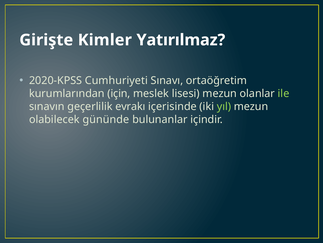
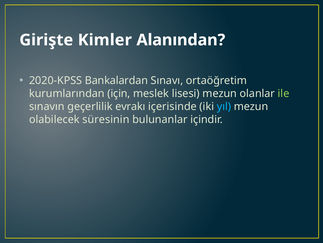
Yatırılmaz: Yatırılmaz -> Alanından (181, 40)
Cumhuriyeti: Cumhuriyeti -> Bankalardan (116, 80)
yıl colour: light green -> light blue (224, 106)
gününde: gününde -> süresinin (106, 119)
